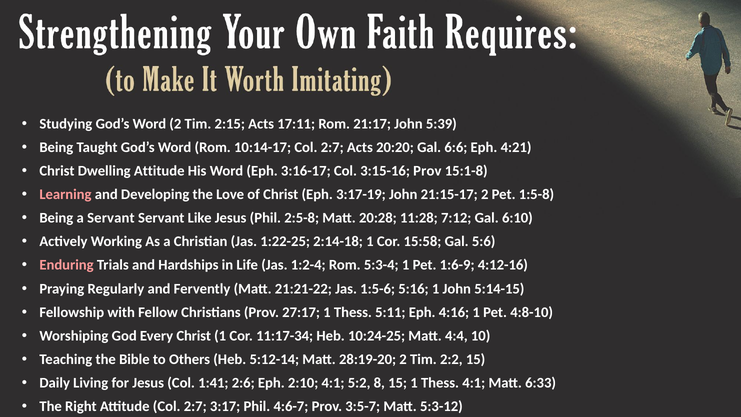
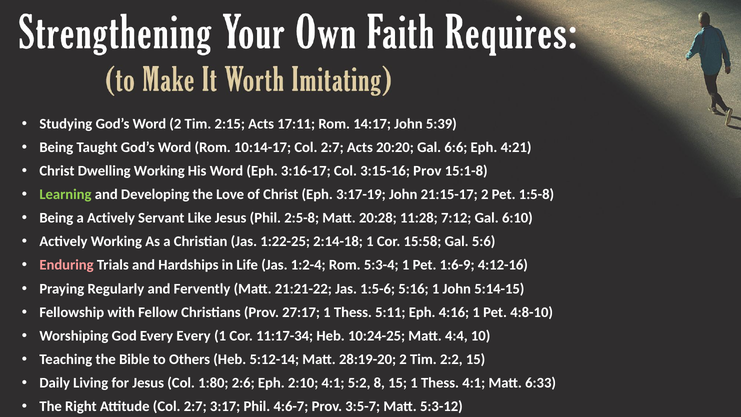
21:17: 21:17 -> 14:17 (372, 124)
Dwelling Attitude: Attitude -> Working (159, 171)
Learning colour: pink -> light green (65, 194)
a Servant: Servant -> Actively (111, 218)
Every Christ: Christ -> Every (194, 336)
1:41: 1:41 -> 1:80 (213, 383)
